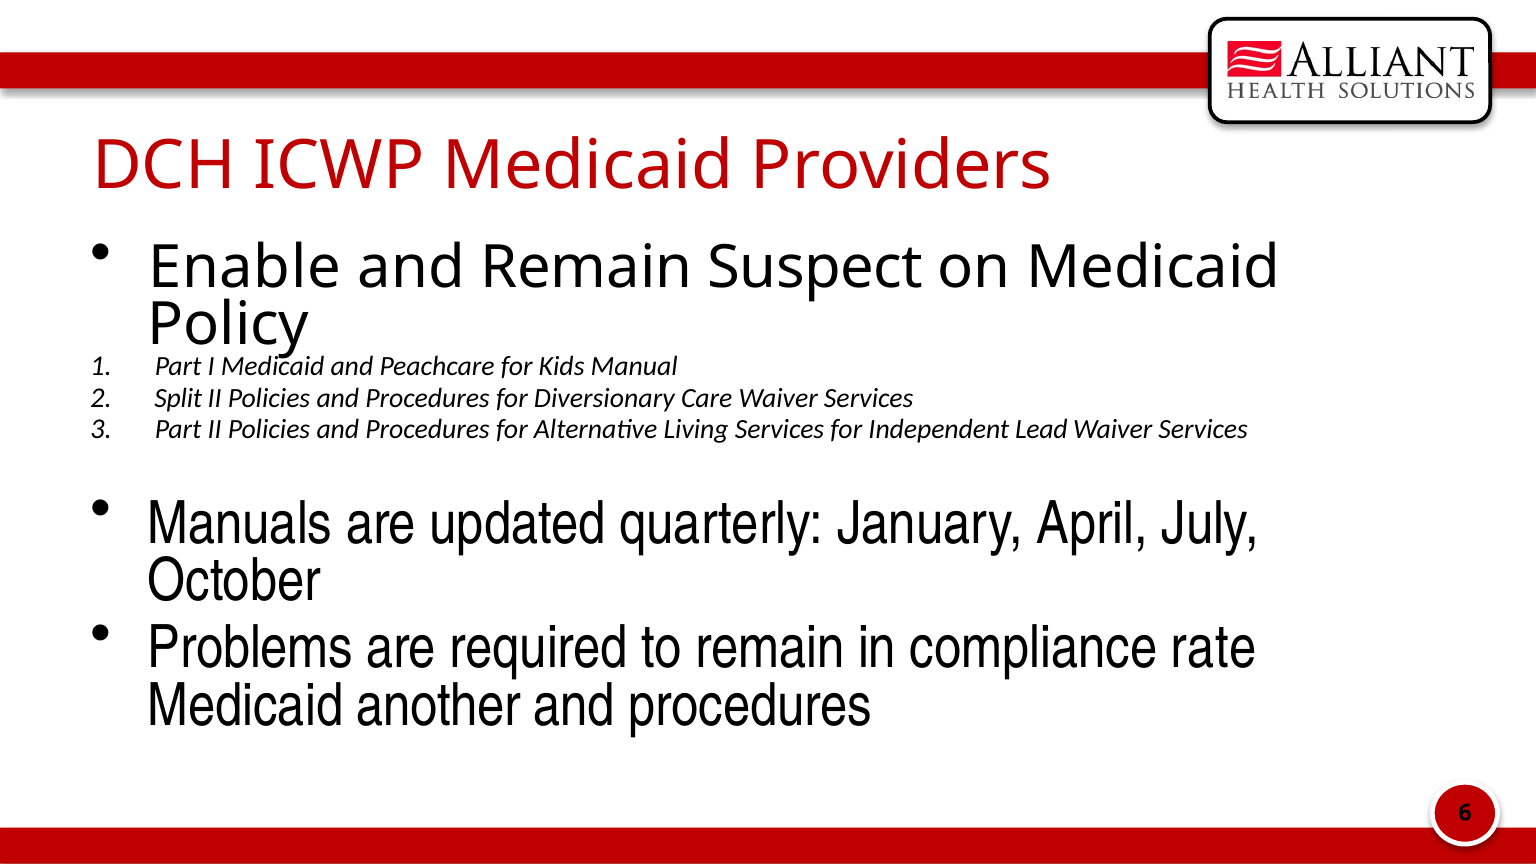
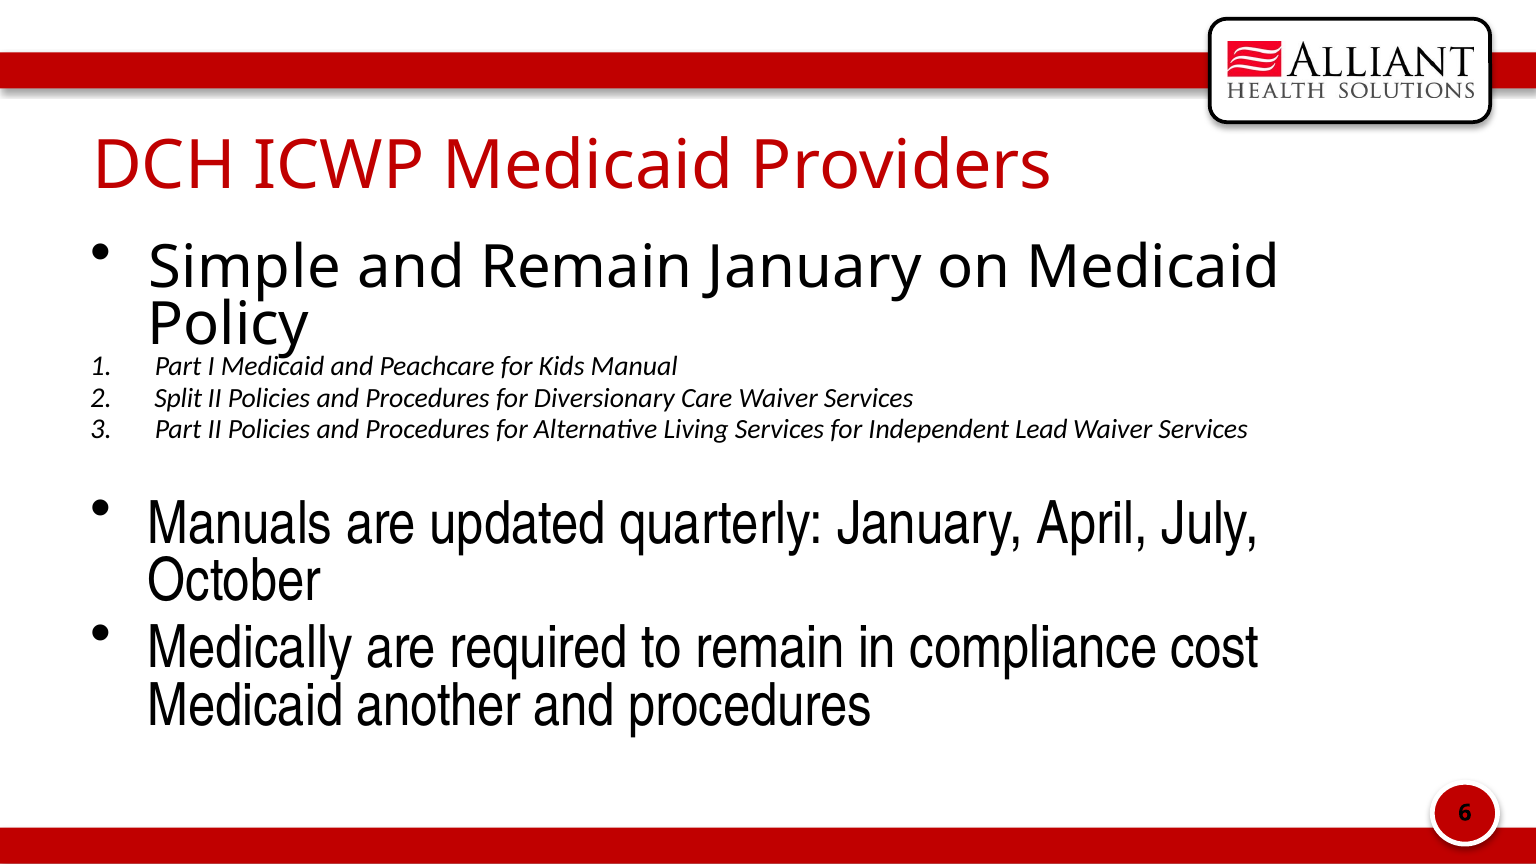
Enable: Enable -> Simple (245, 268)
Remain Suspect: Suspect -> January (815, 268)
Problems: Problems -> Medically (250, 648)
rate: rate -> cost (1215, 648)
